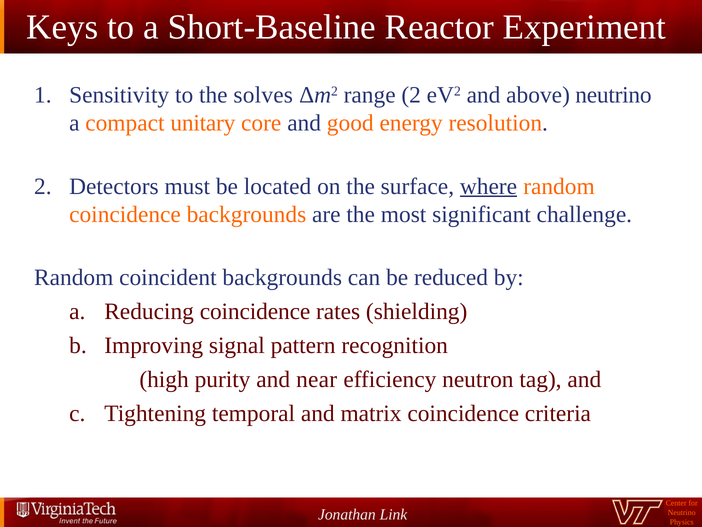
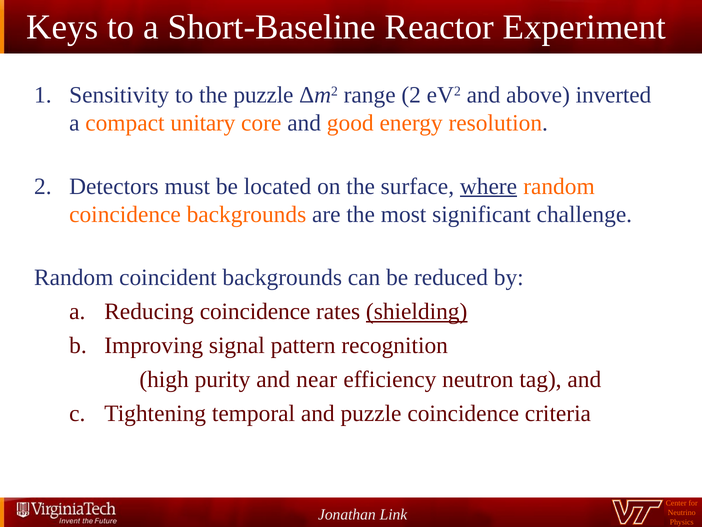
the solves: solves -> puzzle (263, 95)
above neutrino: neutrino -> inverted (613, 95)
shielding underline: none -> present (417, 311)
and matrix: matrix -> puzzle (371, 413)
